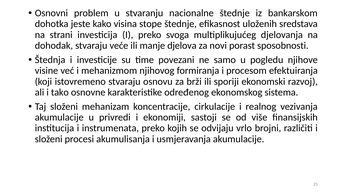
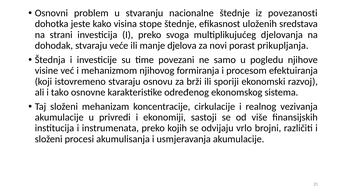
bankarskom: bankarskom -> povezanosti (293, 13)
sposobnosti: sposobnosti -> prikupljanja (283, 46)
